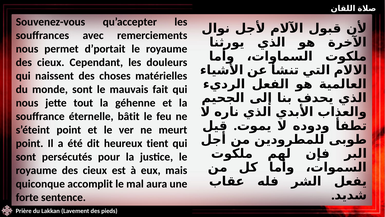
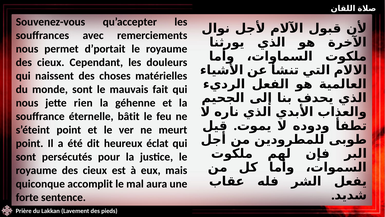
tout: tout -> rien (83, 103)
tient: tient -> éclat (157, 143)
